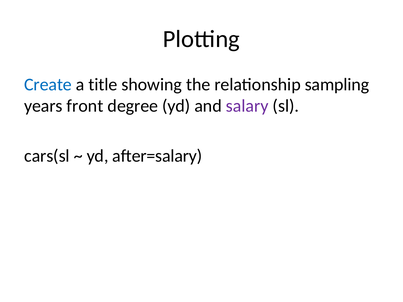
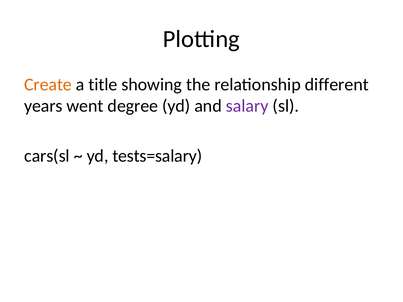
Create colour: blue -> orange (48, 85)
sampling: sampling -> different (337, 85)
front: front -> went (85, 106)
after=salary: after=salary -> tests=salary (157, 156)
